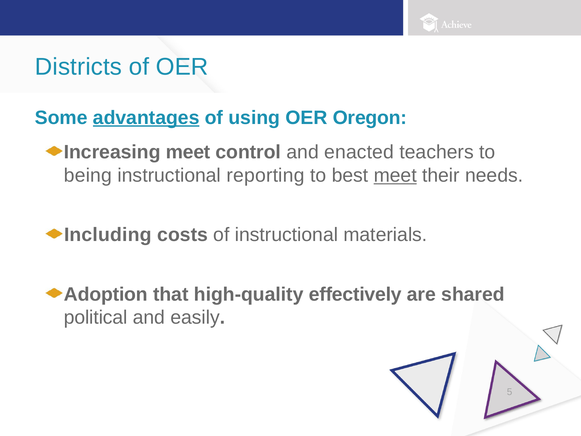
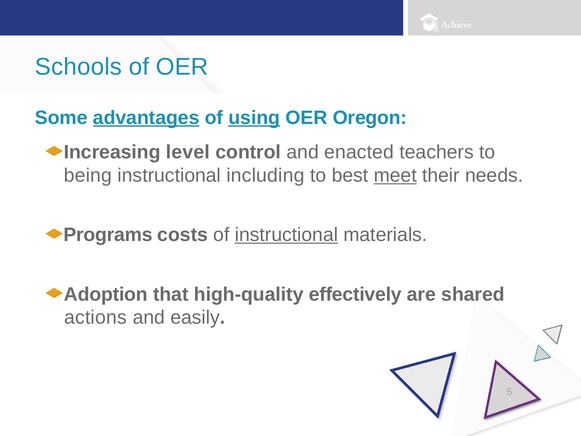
Districts: Districts -> Schools (78, 67)
using underline: none -> present (254, 118)
Increasing meet: meet -> level (188, 152)
reporting: reporting -> including (265, 175)
Including: Including -> Programs (108, 235)
instructional underline: none -> present (286, 235)
political: political -> actions (95, 317)
